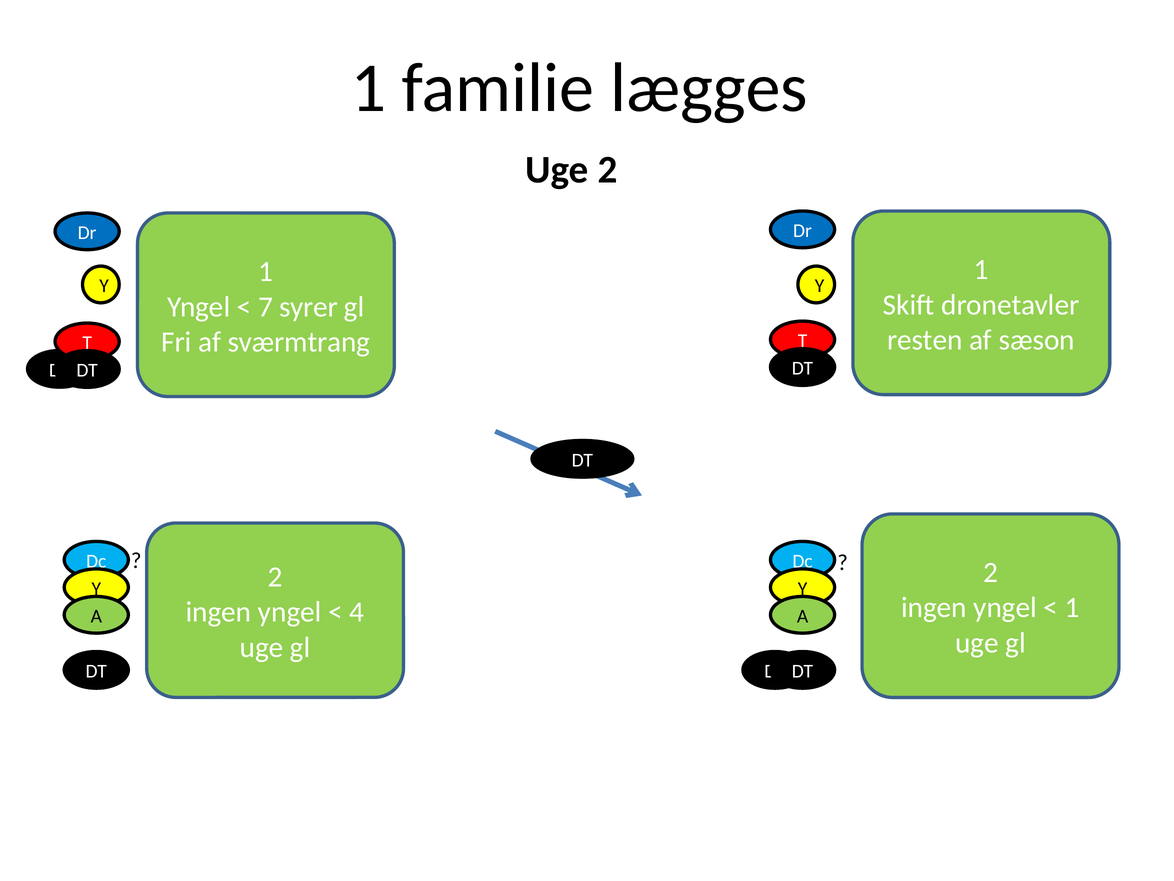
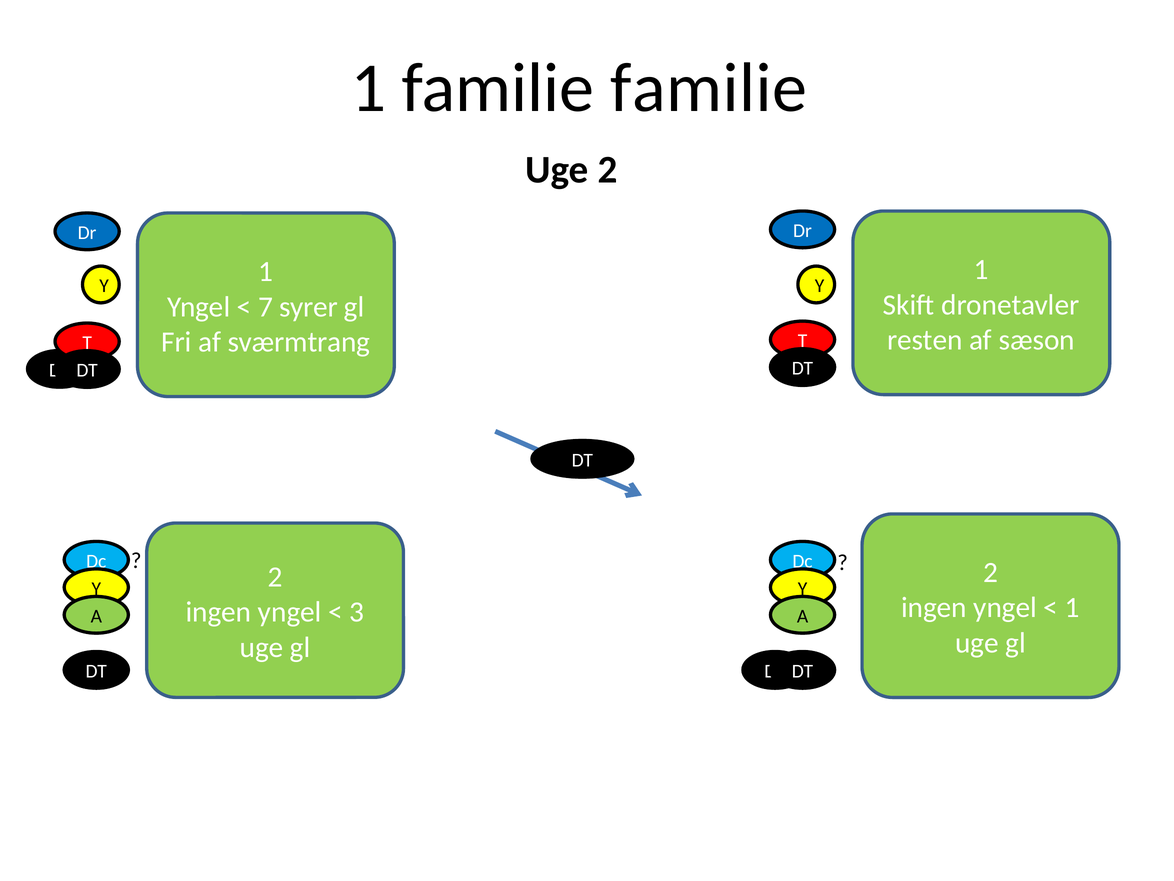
familie lægges: lægges -> familie (709, 88)
4: 4 -> 3 (357, 612)
